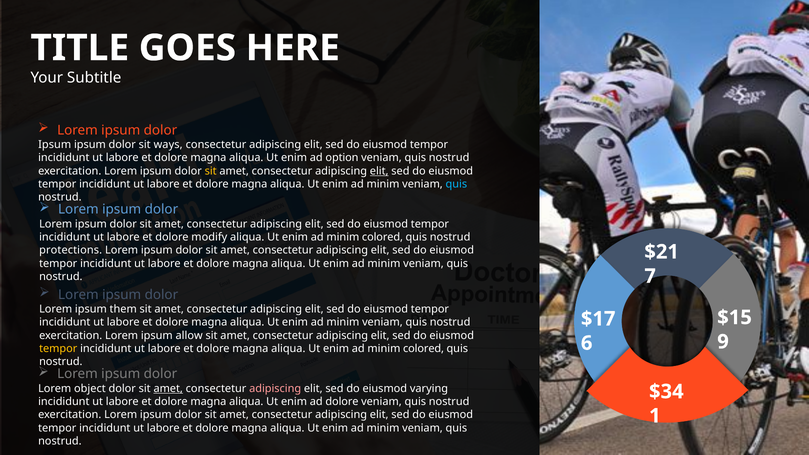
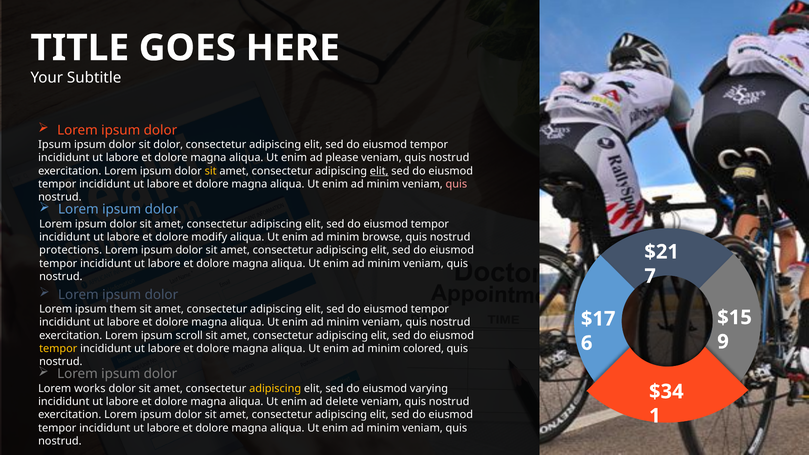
sit ways: ways -> dolor (168, 145)
option: option -> please (342, 158)
quis colour: light blue -> pink (456, 184)
colored: colored -> browse (382, 237)
allow: allow -> scroll (189, 335)
object: object -> works (90, 388)
amet underline: present -> none (168, 388)
adipiscing colour: pink -> yellow (275, 388)
ad dolore: dolore -> delete (342, 402)
